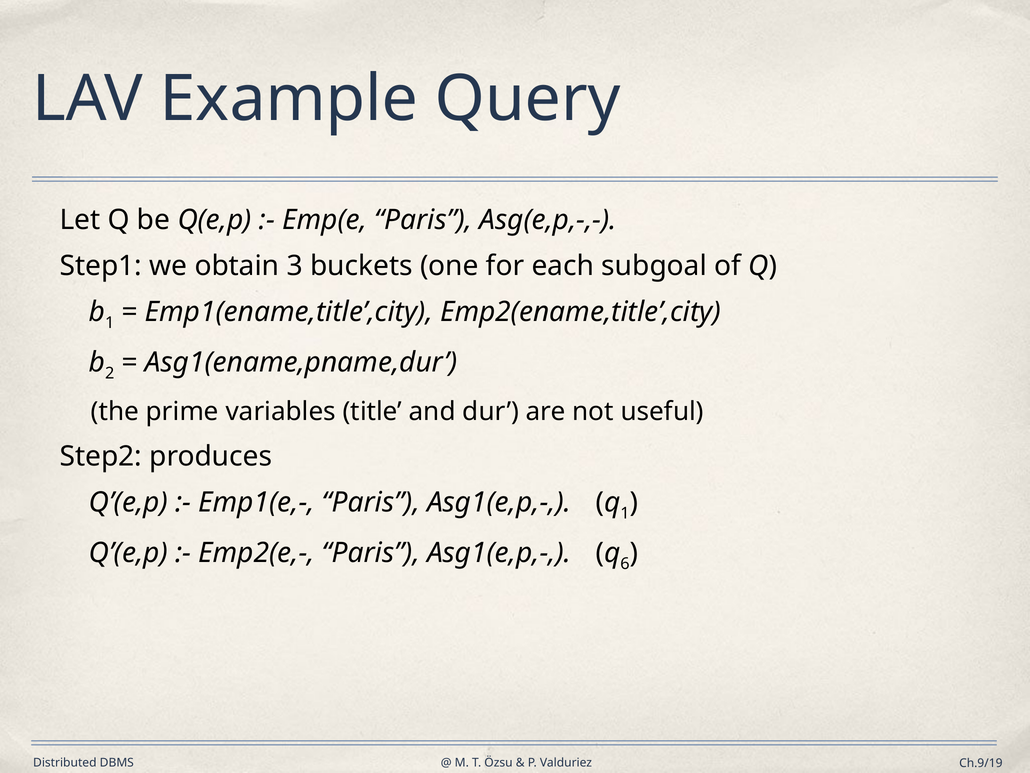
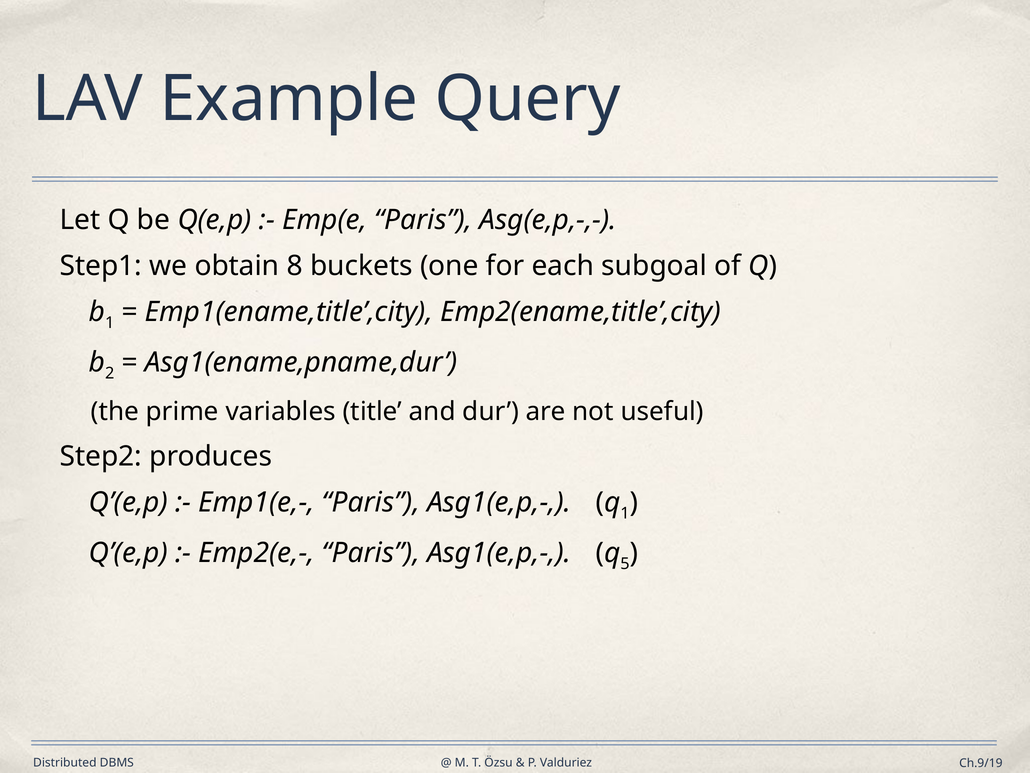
3: 3 -> 8 (295, 266)
6: 6 -> 5 (625, 564)
